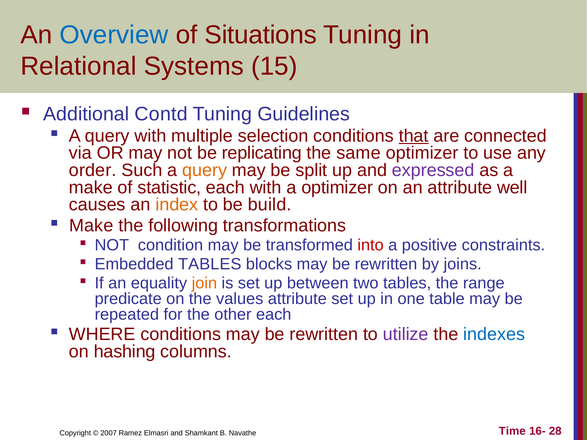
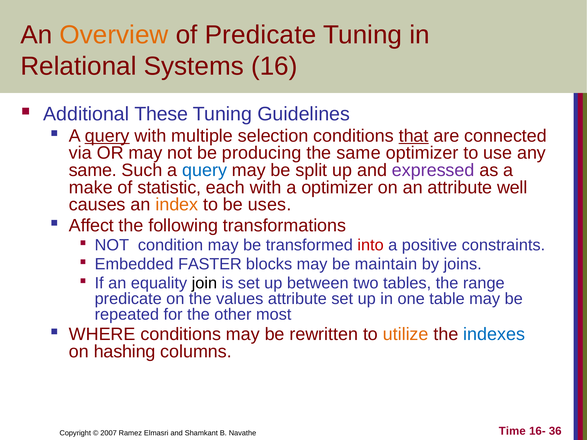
Overview colour: blue -> orange (114, 35)
of Situations: Situations -> Predicate (260, 35)
15: 15 -> 16 (274, 66)
Contd: Contd -> These (161, 114)
query underline: none -> present (107, 136)
replicating: replicating -> producing (262, 153)
order: order -> same (93, 170)
query colour: orange -> blue (205, 170)
build: build -> uses (270, 205)
Make: Make -> Affect (91, 226)
Embedded TABLES: TABLES -> FASTER (210, 264)
blocks may be rewritten: rewritten -> maintain (386, 264)
join colour: orange -> black (204, 283)
other each: each -> most (274, 315)
utilize colour: purple -> orange (406, 334)
28: 28 -> 36 (555, 431)
